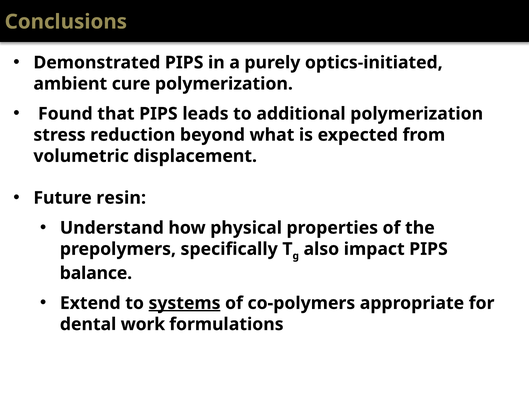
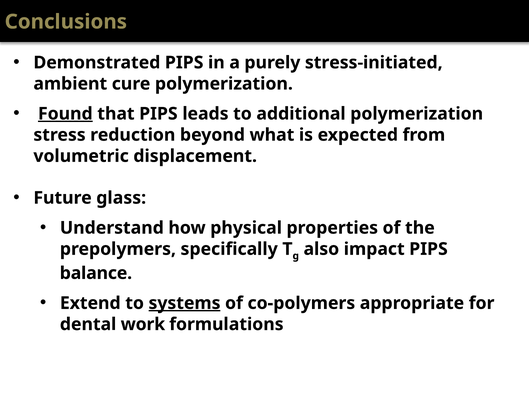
optics-initiated: optics-initiated -> stress-initiated (374, 63)
Found underline: none -> present (65, 114)
resin: resin -> glass (121, 198)
